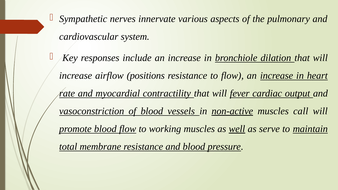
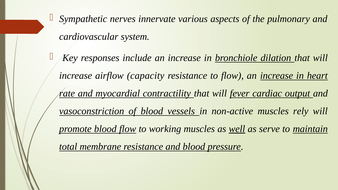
positions: positions -> capacity (146, 76)
non-active underline: present -> none (232, 111)
call: call -> rely (301, 111)
